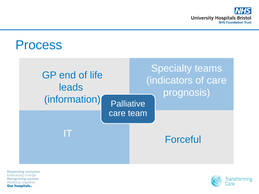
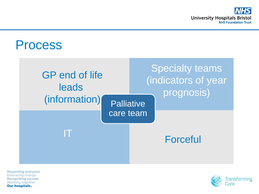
of care: care -> year (217, 81)
